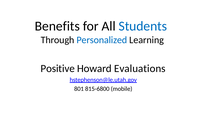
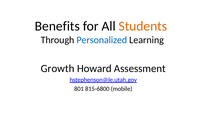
Students colour: blue -> orange (143, 26)
Positive: Positive -> Growth (58, 68)
Evaluations: Evaluations -> Assessment (140, 68)
